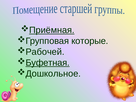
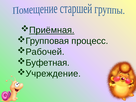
которые: которые -> процесс (90, 41)
Буфетная underline: present -> none (48, 63)
Дошкольное: Дошкольное -> Учреждение (53, 74)
